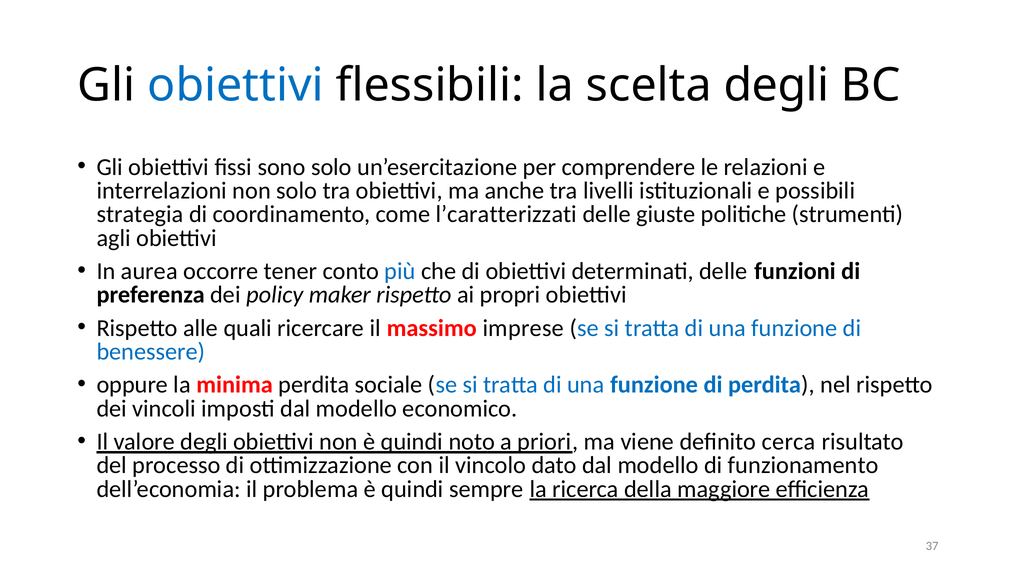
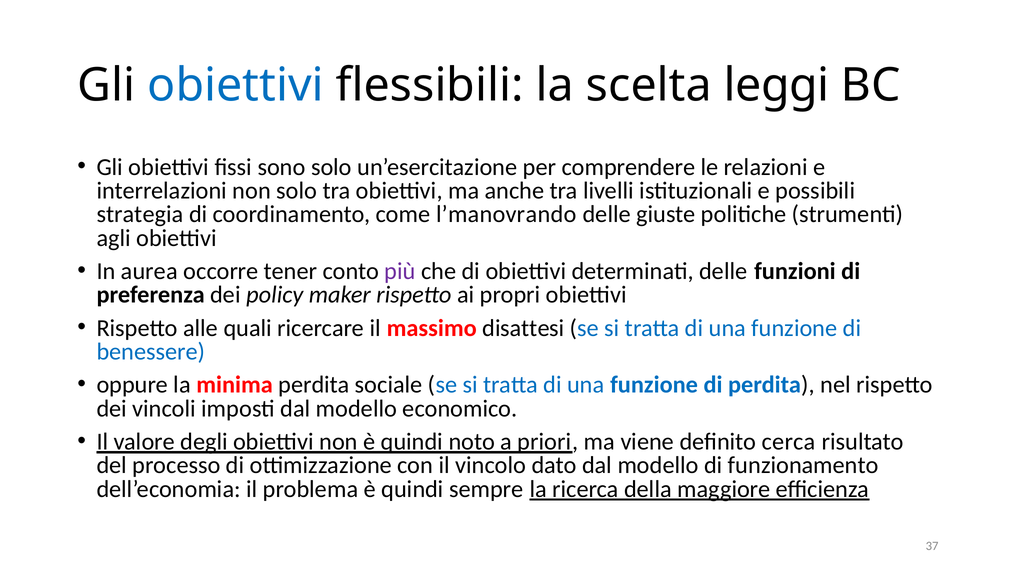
scelta degli: degli -> leggi (777, 85)
l’caratterizzati: l’caratterizzati -> l’manovrando (506, 214)
più colour: blue -> purple (400, 271)
imprese: imprese -> disattesi (523, 328)
